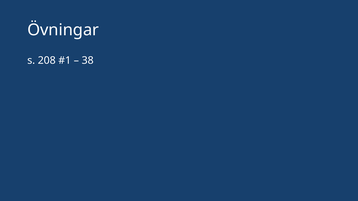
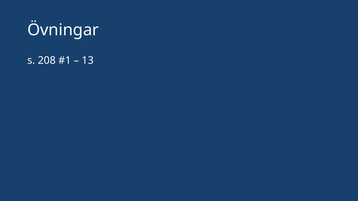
38: 38 -> 13 (88, 61)
